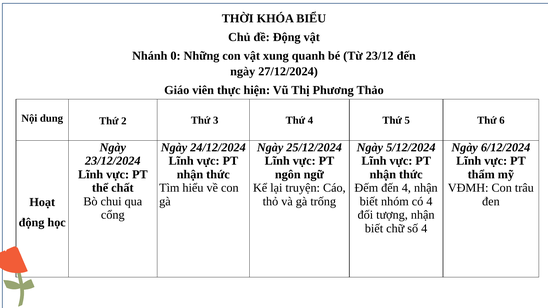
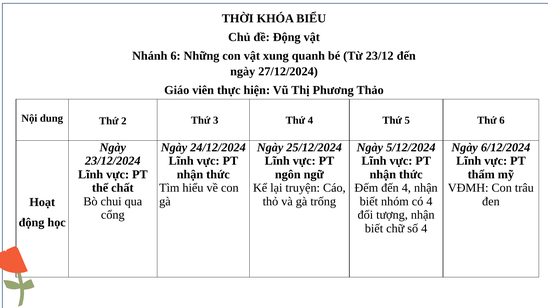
Nhánh 0: 0 -> 6 (176, 56)
